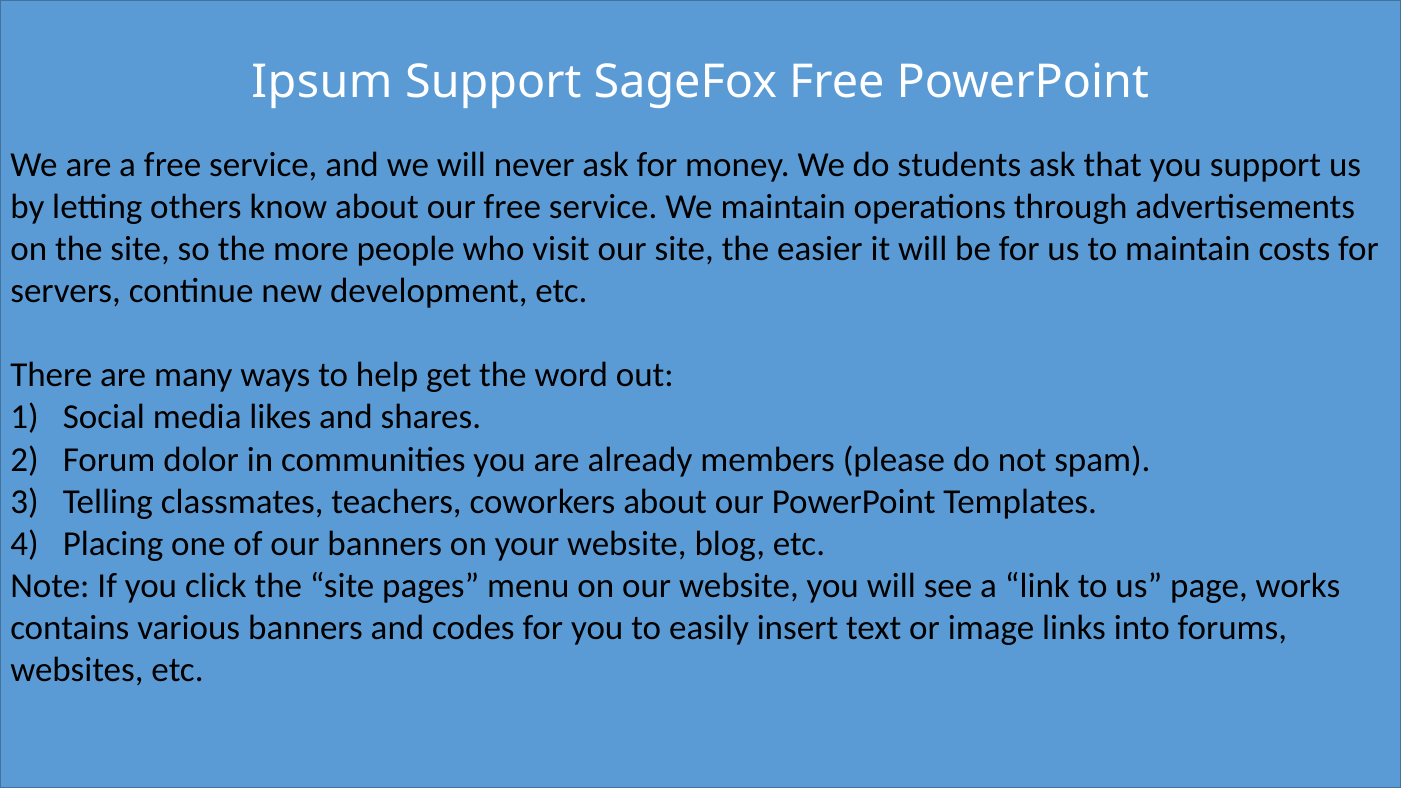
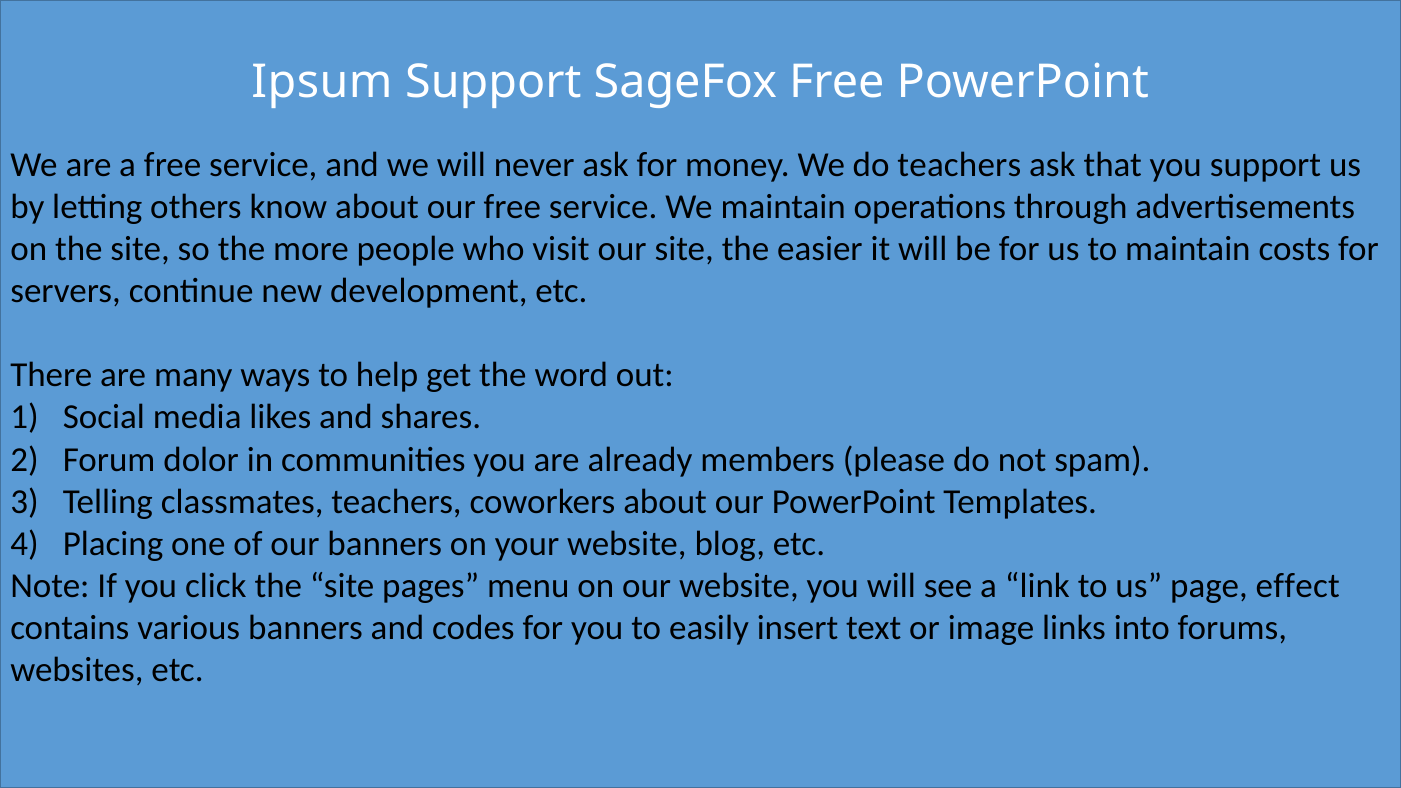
do students: students -> teachers (959, 165)
works: works -> effect (1298, 586)
